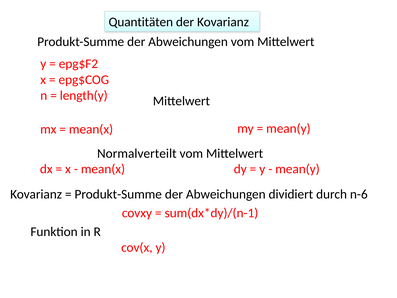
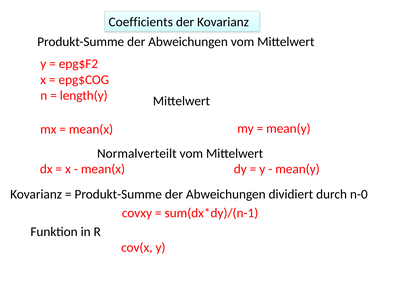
Quantitäten: Quantitäten -> Coefficients (141, 22)
n-6: n-6 -> n-0 (359, 194)
